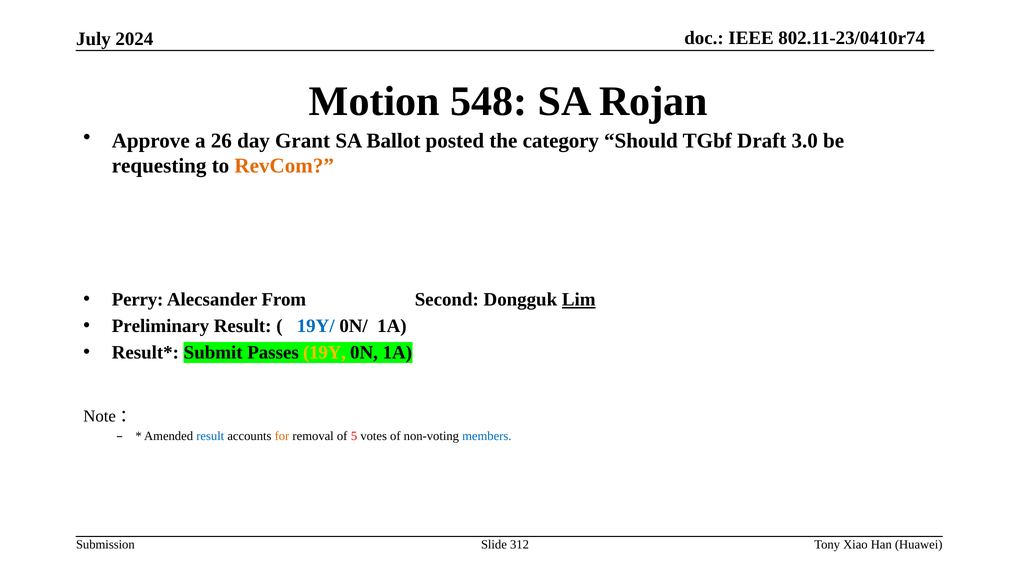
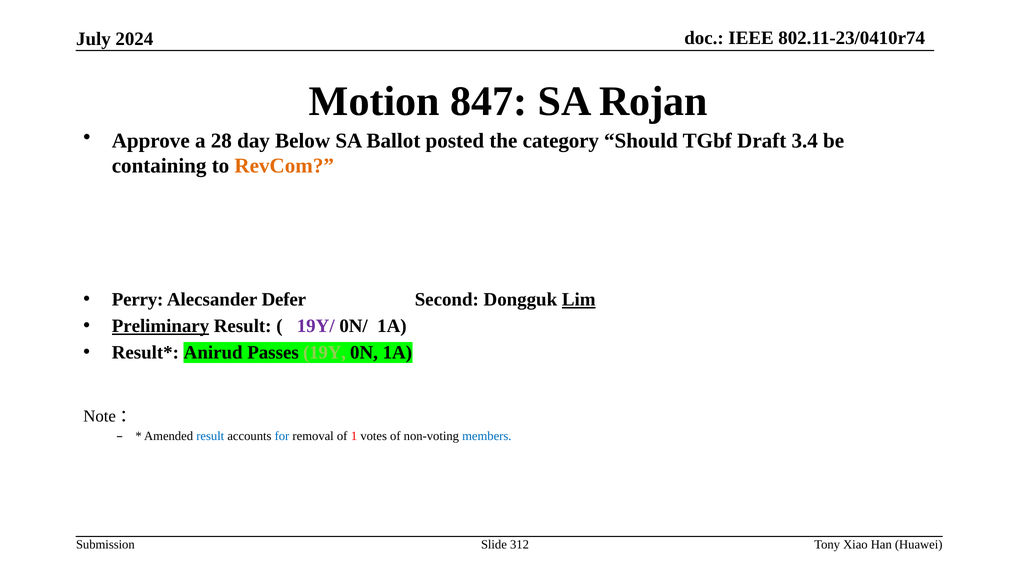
548: 548 -> 847 (489, 101)
26: 26 -> 28 (221, 141)
Grant: Grant -> Below (303, 141)
3.0: 3.0 -> 3.4 (805, 141)
requesting: requesting -> containing (159, 166)
From: From -> Defer (284, 300)
Preliminary underline: none -> present (160, 326)
19Y/ colour: blue -> purple (316, 326)
Submit: Submit -> Anirud (213, 353)
19Y colour: yellow -> light green (324, 353)
for colour: orange -> blue (282, 436)
5: 5 -> 1 (354, 436)
